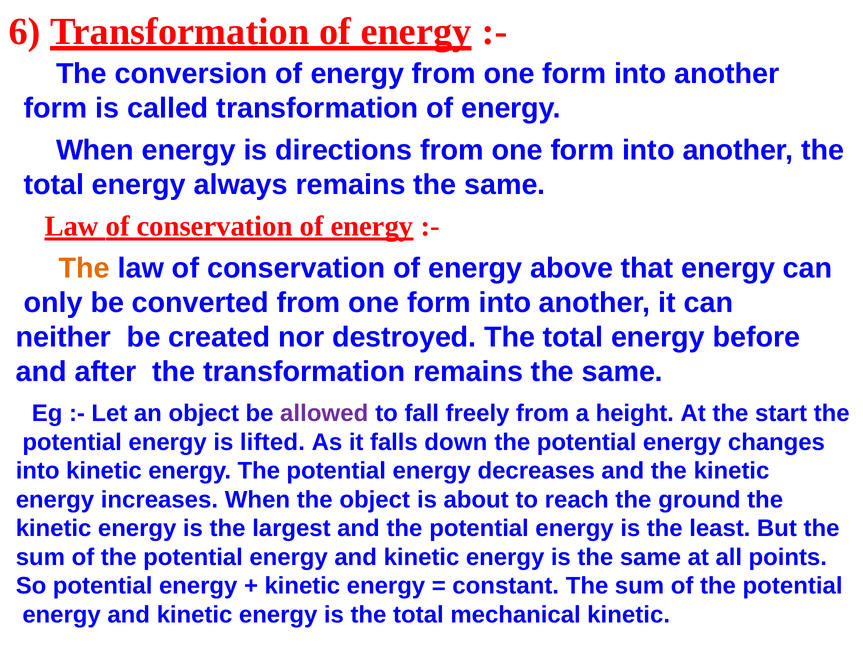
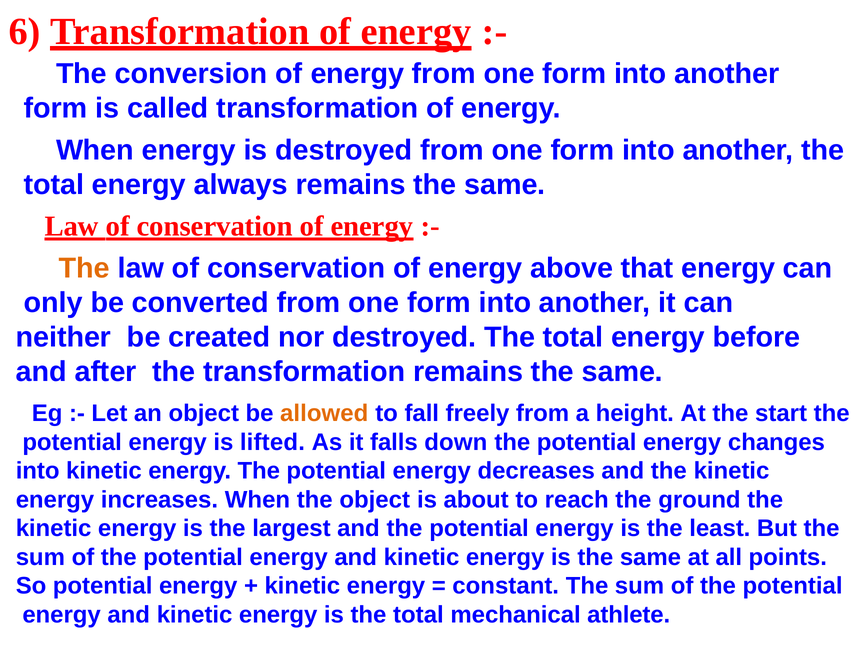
is directions: directions -> destroyed (344, 150)
allowed colour: purple -> orange (324, 414)
mechanical kinetic: kinetic -> athlete (629, 615)
